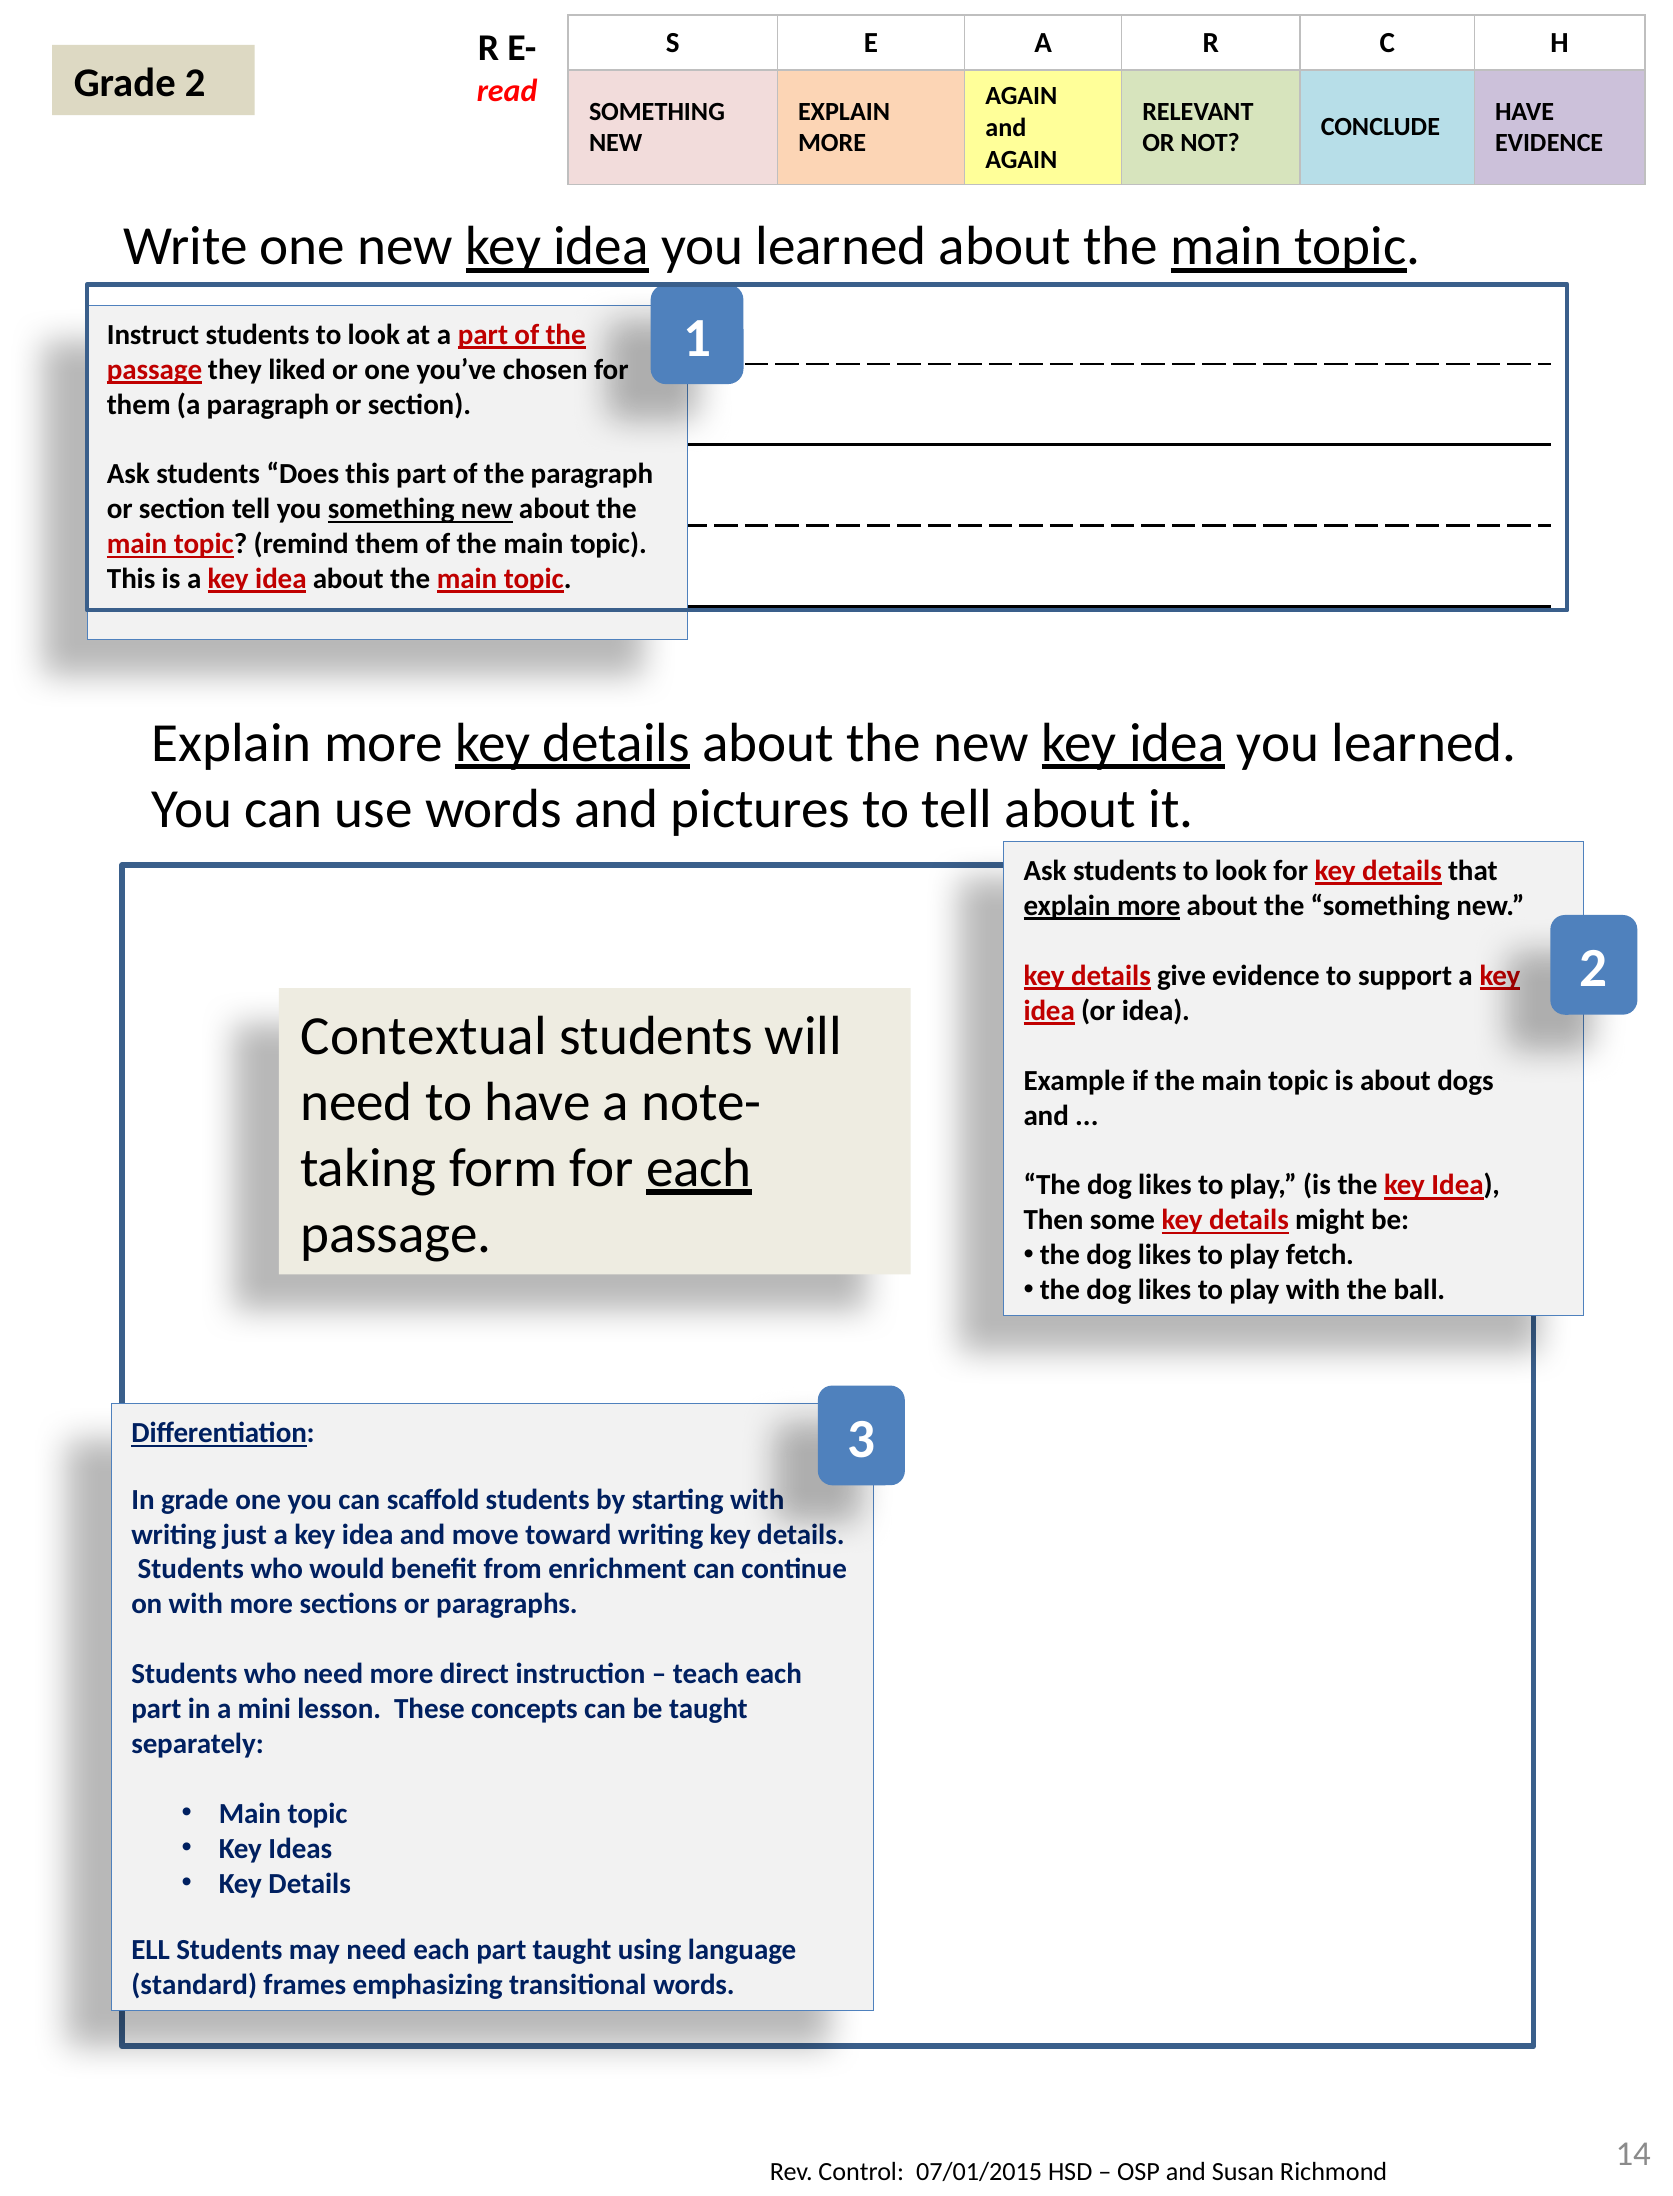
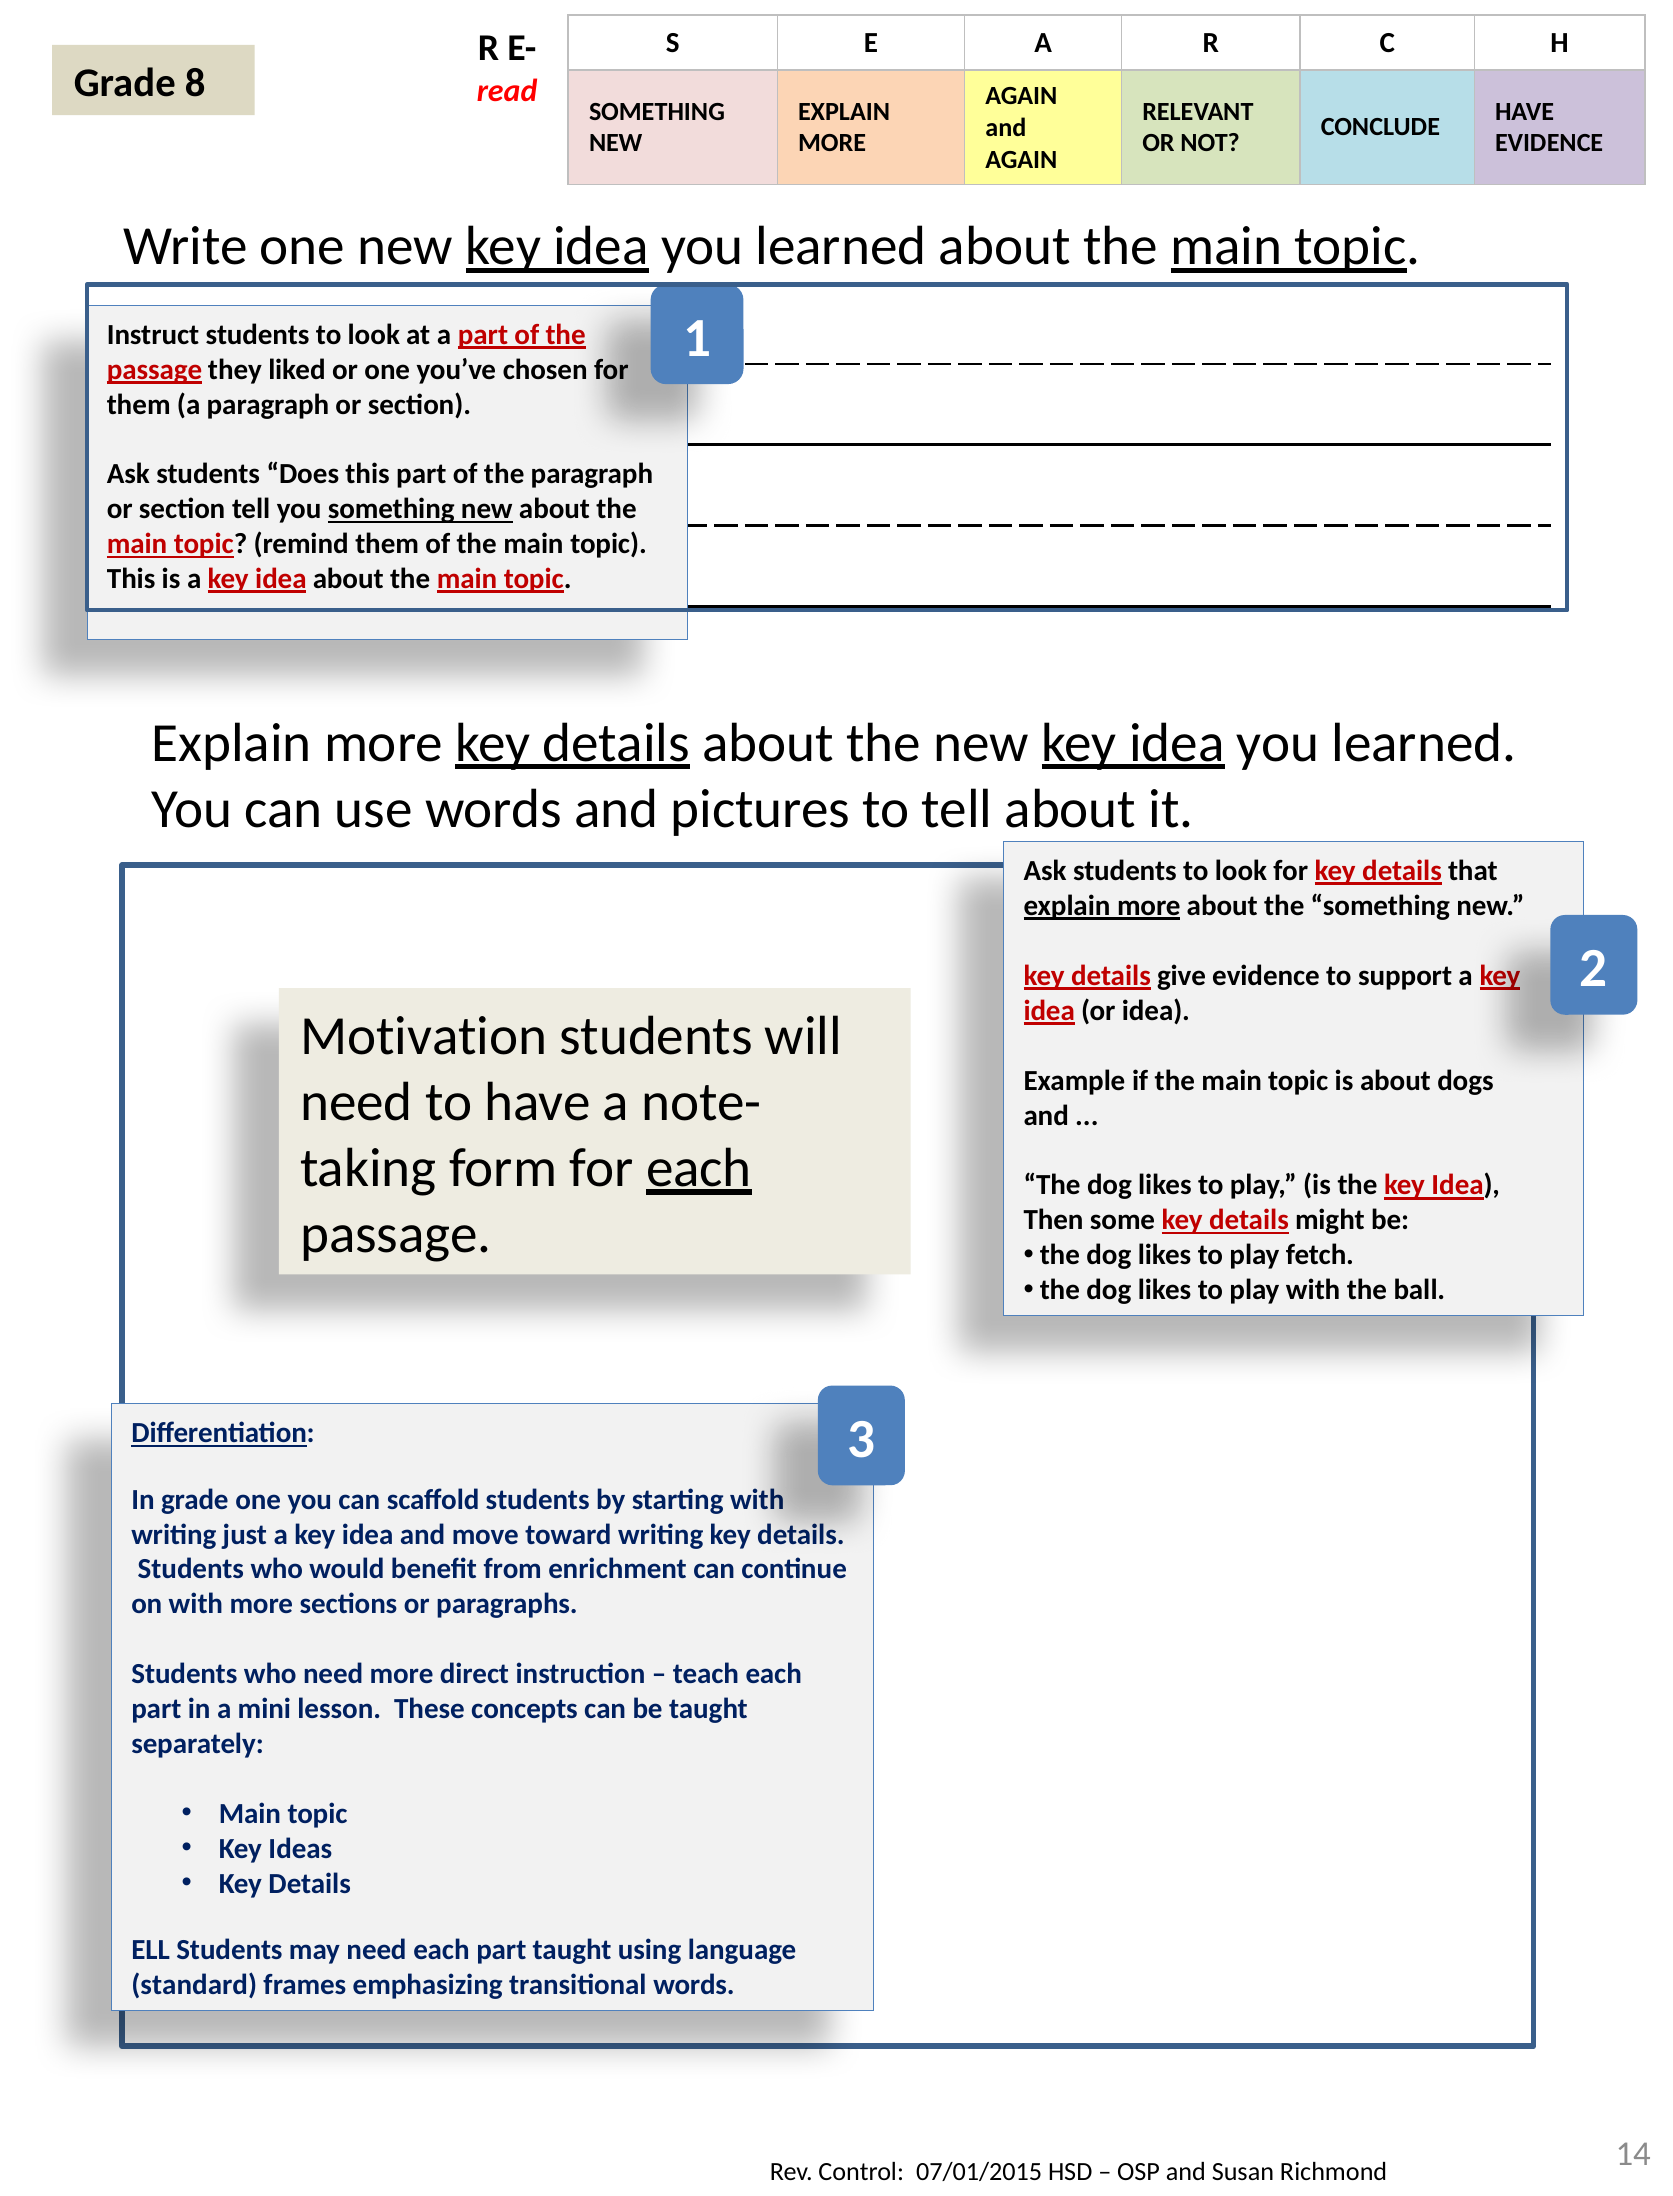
Grade 2: 2 -> 8 (195, 83)
Contextual: Contextual -> Motivation (424, 1036)
